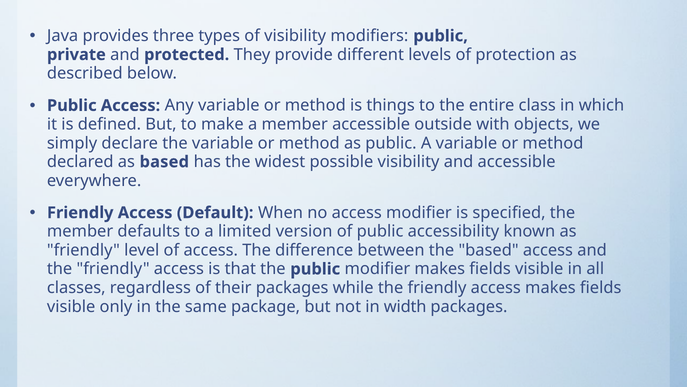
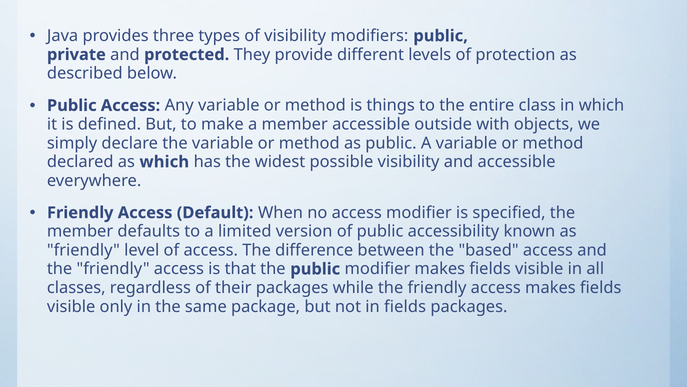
as based: based -> which (164, 162)
in width: width -> fields (405, 306)
